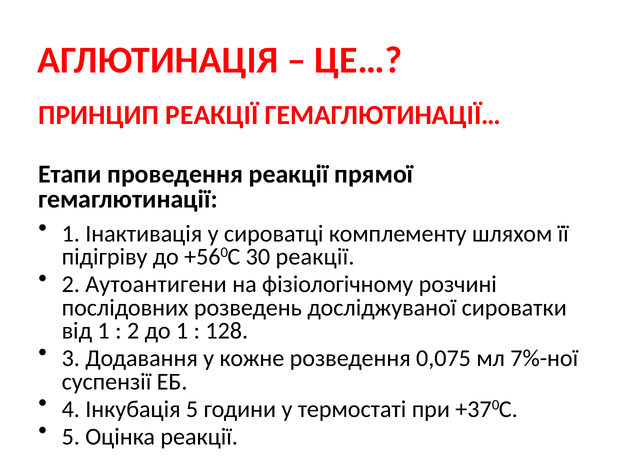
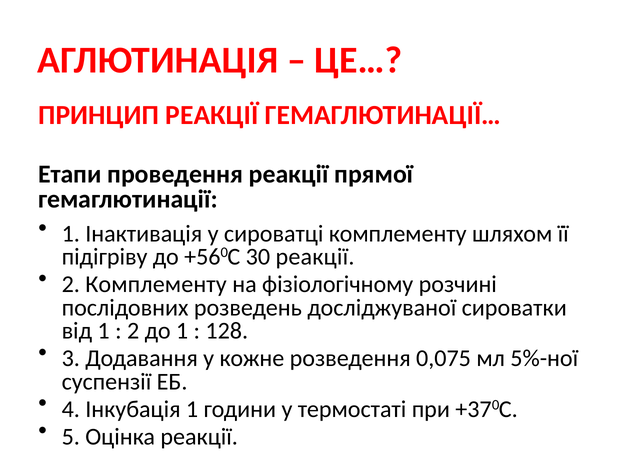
2 Аутоантигени: Аутоантигени -> Комплементу (156, 284)
7%-ної: 7%-ної -> 5%-ної (544, 358)
Інкубація 5: 5 -> 1 (192, 409)
